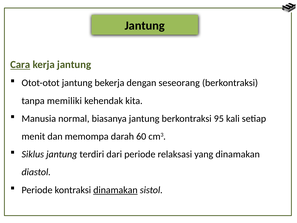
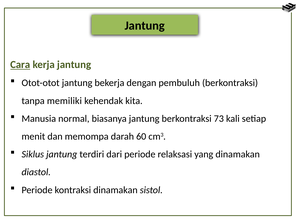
seseorang: seseorang -> pembuluh (179, 83)
95: 95 -> 73 (219, 118)
dinamakan underline: present -> none (115, 190)
